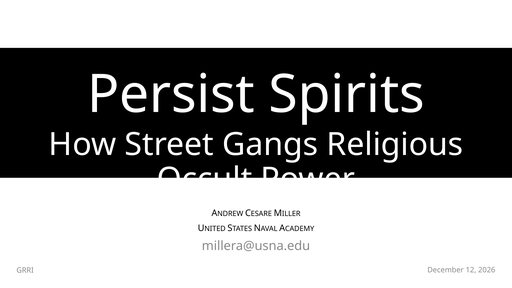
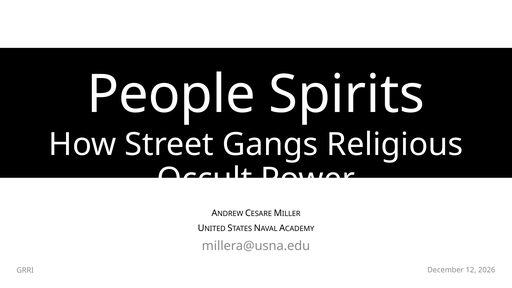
Persist: Persist -> People (171, 95)
